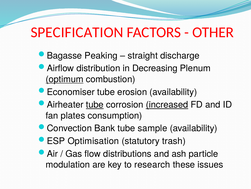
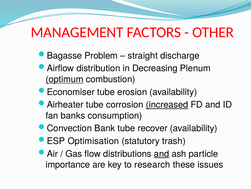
SPECIFICATION: SPECIFICATION -> MANAGEMENT (77, 32)
Peaking: Peaking -> Problem (101, 55)
tube underline: present -> none (95, 104)
plates: plates -> banks (73, 115)
sample: sample -> recover (153, 128)
and underline: none -> present (162, 153)
modulation: modulation -> importance (68, 164)
